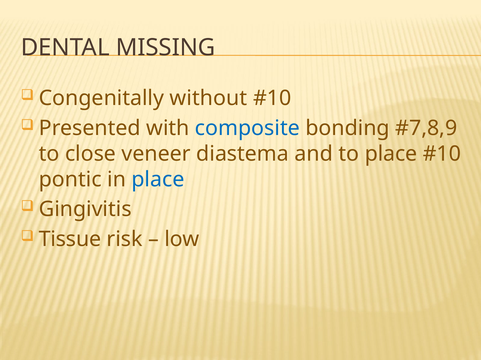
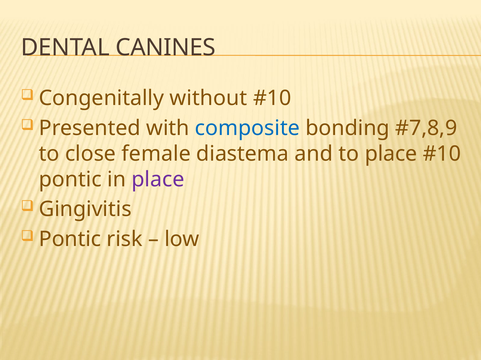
MISSING: MISSING -> CANINES (166, 48)
veneer: veneer -> female (156, 154)
place colour: blue -> purple (158, 180)
Tissue: Tissue -> Pontic (70, 240)
